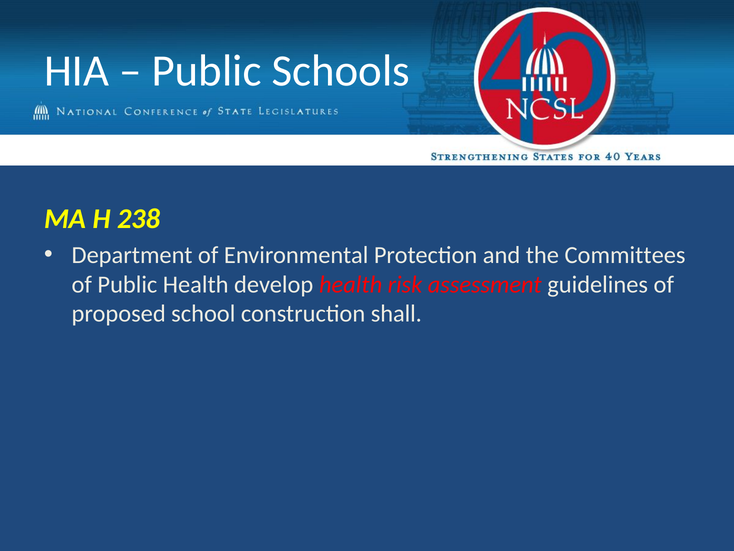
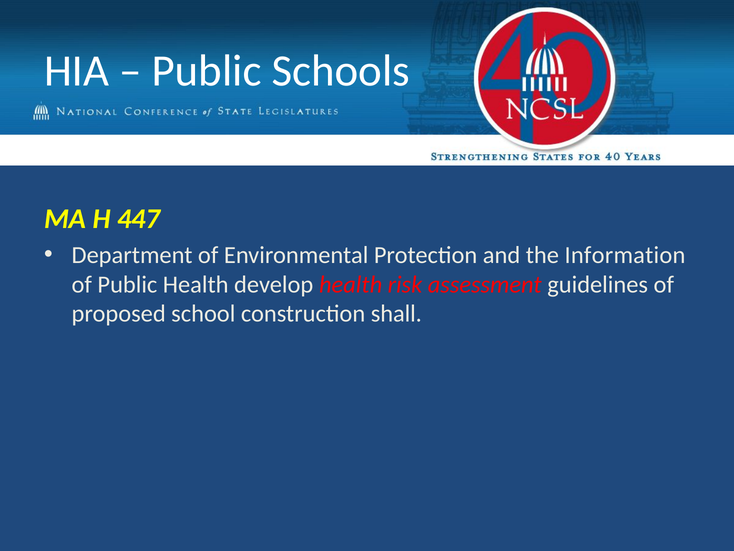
238: 238 -> 447 (139, 218)
Committees: Committees -> Information (625, 255)
